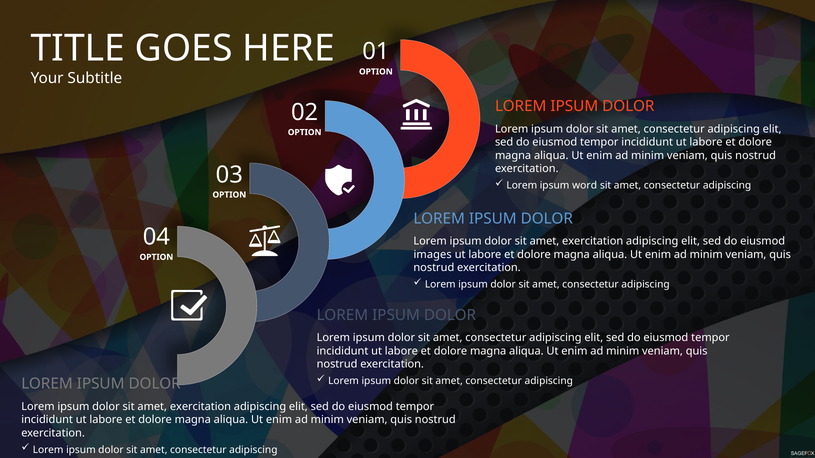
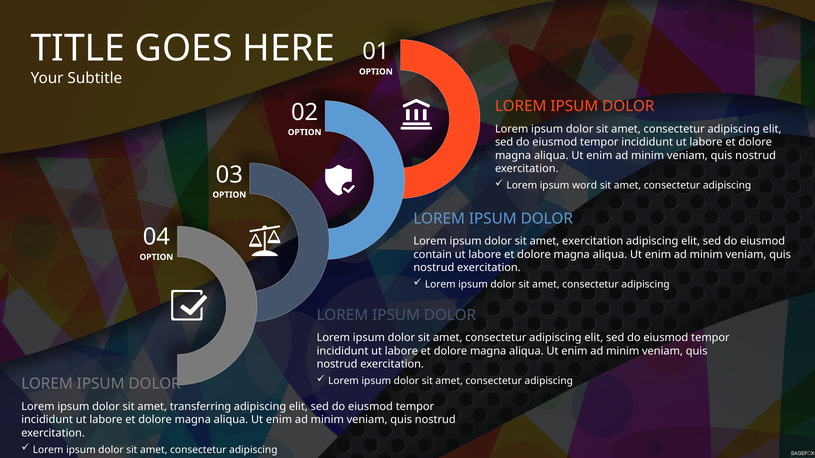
images: images -> contain (433, 255)
exercitation: exercitation -> transferring (201, 407)
